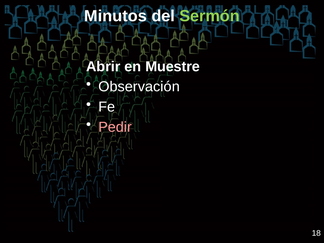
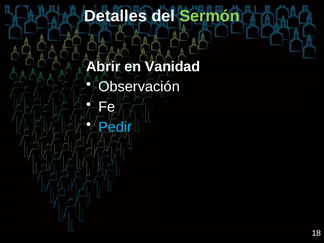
Minutos: Minutos -> Detalles (116, 16)
Muestre: Muestre -> Vanidad (173, 67)
Pedir colour: pink -> light blue (115, 127)
